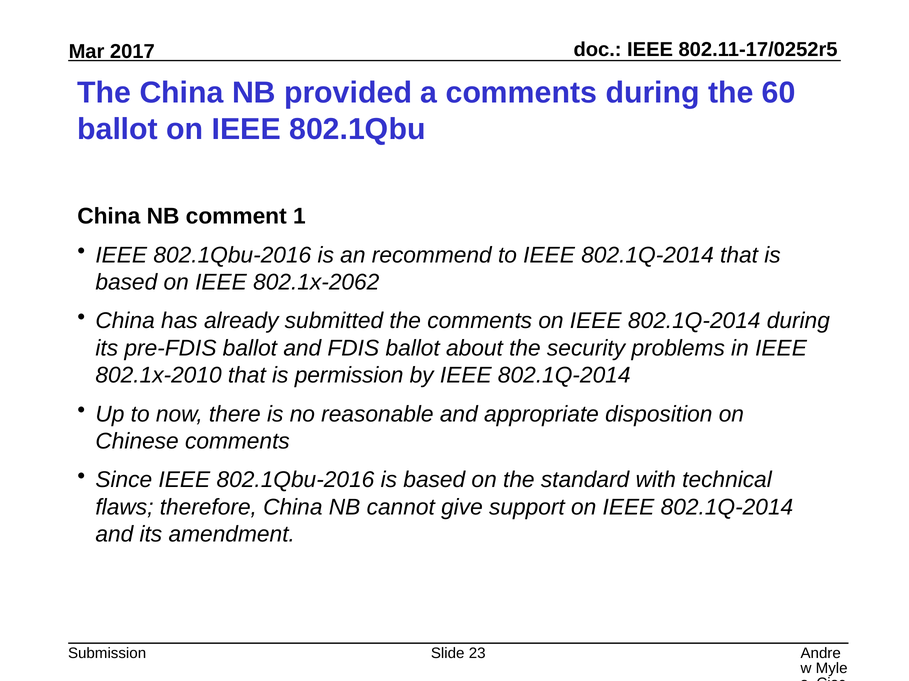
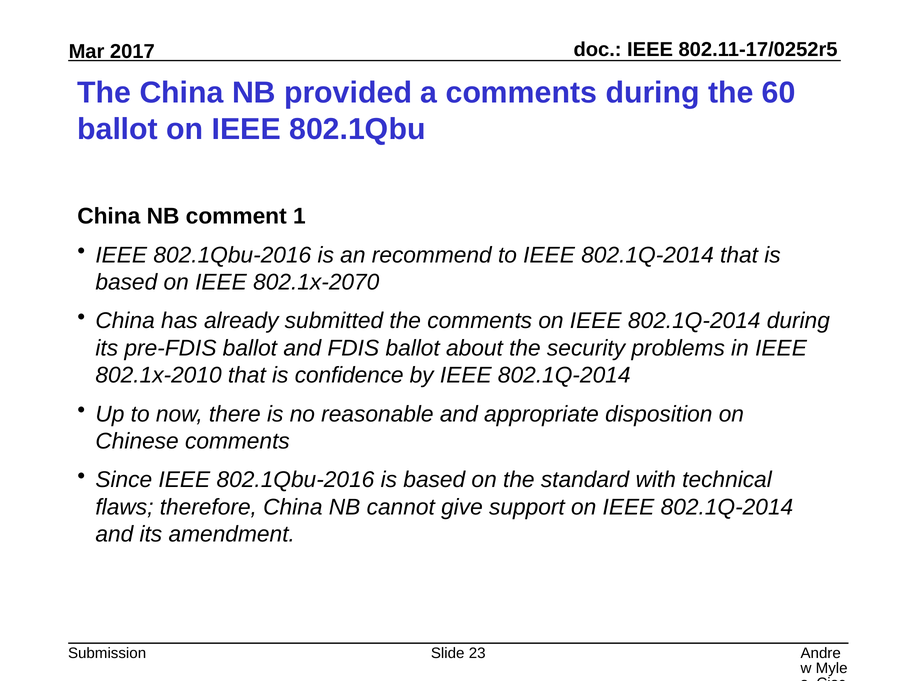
802.1x-2062: 802.1x-2062 -> 802.1x-2070 (316, 283)
permission: permission -> confidence (349, 376)
